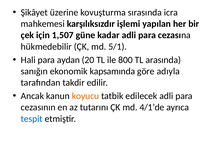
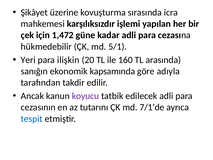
1,507: 1,507 -> 1,472 (63, 35)
Hali: Hali -> Yeri (28, 60)
aydan: aydan -> ilişkin (68, 60)
800: 800 -> 160 (125, 60)
koyucu colour: orange -> purple (85, 96)
4/1’de: 4/1’de -> 7/1’de (152, 107)
